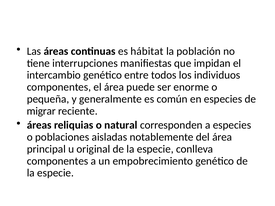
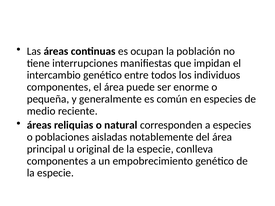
hábitat: hábitat -> ocupan (147, 51)
migrar: migrar -> medio (41, 111)
